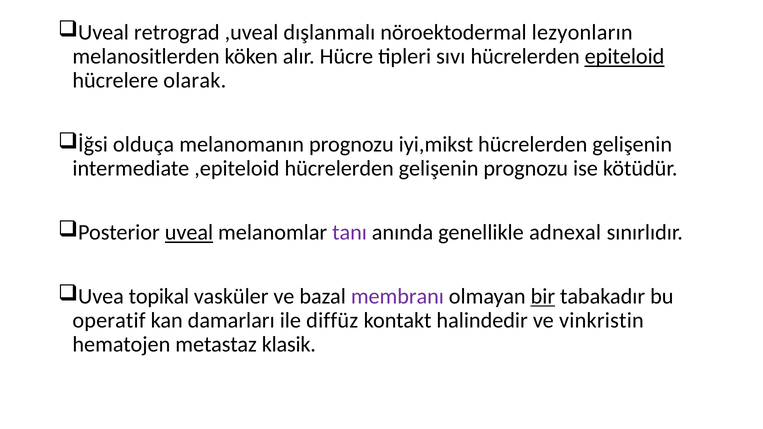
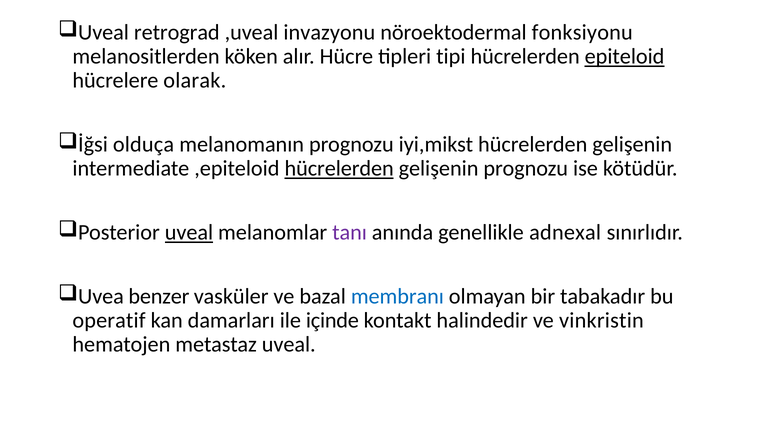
dışlanmalı: dışlanmalı -> invazyonu (329, 33)
lezyonların: lezyonların -> fonksiyonu (582, 33)
sıvı: sıvı -> tipi (451, 57)
hücrelerden underline: none -> present (339, 169)
topikal: topikal -> benzer (159, 297)
membranı colour: purple -> blue (397, 297)
bir underline: present -> none (543, 297)
diffüz: diffüz -> içinde (332, 321)
metastaz klasik: klasik -> uveal (289, 345)
